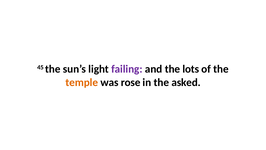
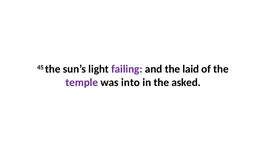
lots: lots -> laid (191, 69)
temple colour: orange -> purple (82, 82)
rose: rose -> into (131, 82)
